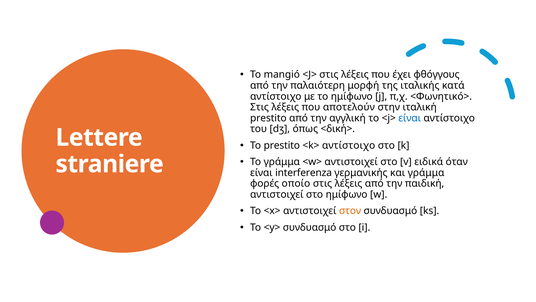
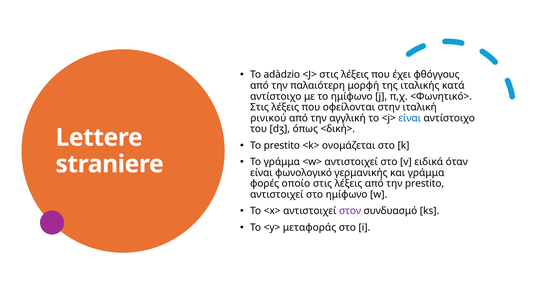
mangió: mangió -> adàdzio (282, 74)
αποτελούν: αποτελούν -> οφείλονται (349, 107)
prestito: prestito -> ρινικού (268, 118)
<k> αντίστοιχο: αντίστοιχο -> ονομάζεται (349, 145)
interferenza: interferenza -> φωνολογικό (304, 173)
την παιδική: παιδική -> prestito (425, 183)
στον colour: orange -> purple (350, 211)
<y> συνδυασμό: συνδυασμό -> μεταφοράς (310, 227)
